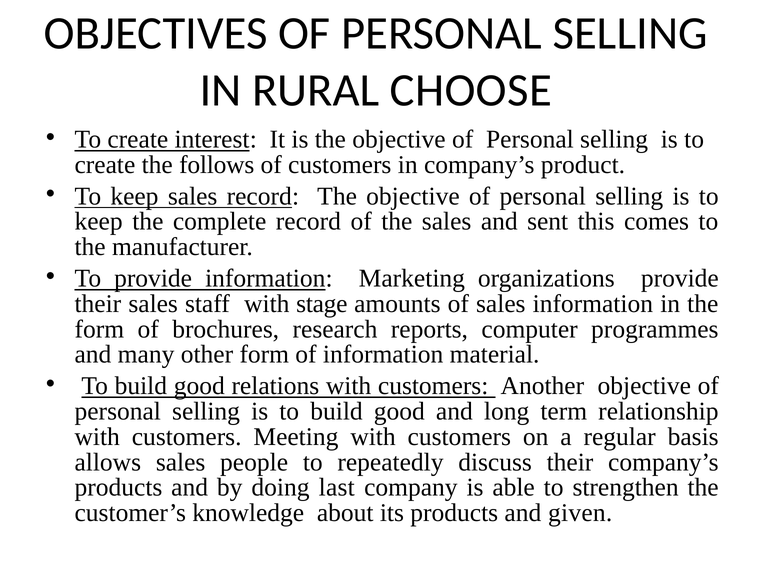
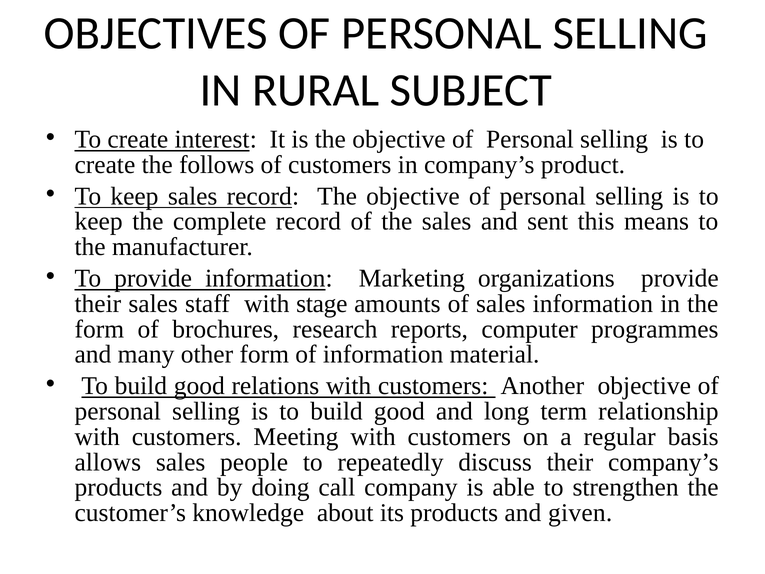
CHOOSE: CHOOSE -> SUBJECT (471, 90)
comes: comes -> means (657, 221)
last: last -> call (337, 487)
